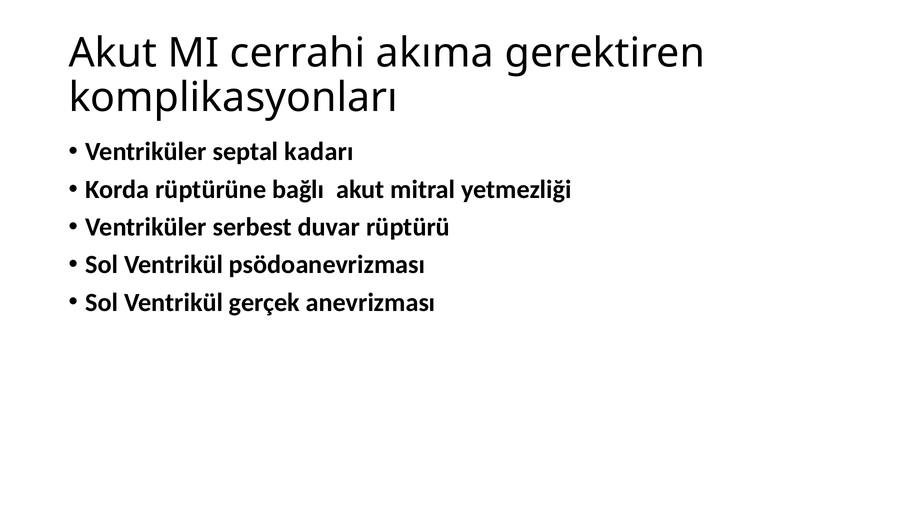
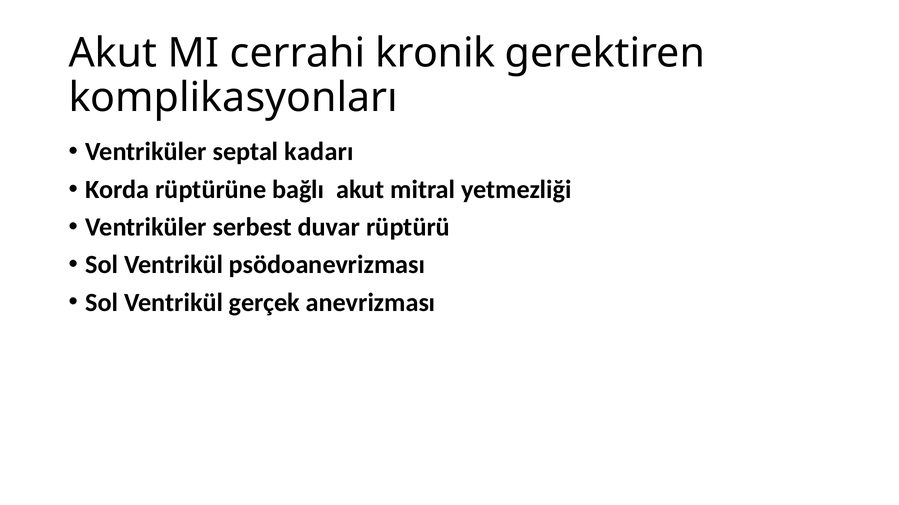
akıma: akıma -> kronik (435, 53)
